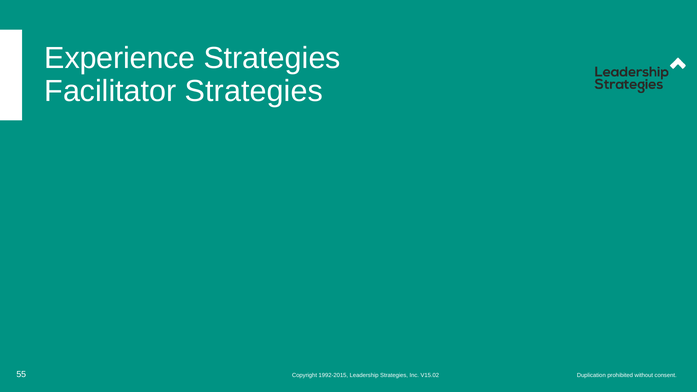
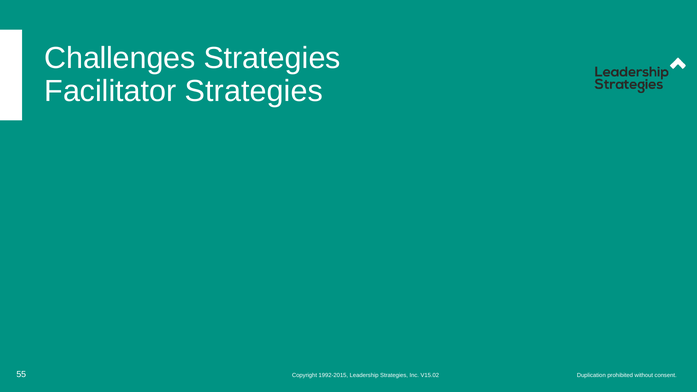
Experience: Experience -> Challenges (120, 58)
